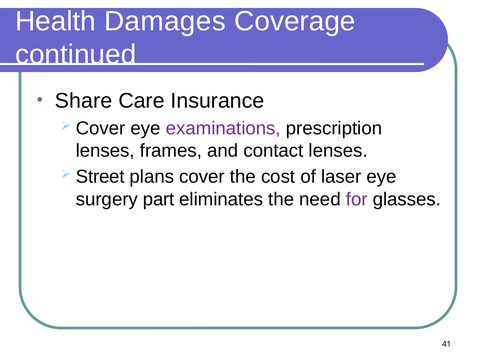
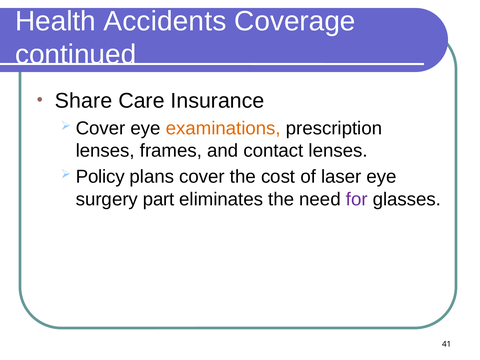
Damages: Damages -> Accidents (165, 21)
examinations colour: purple -> orange (223, 128)
Street: Street -> Policy (100, 177)
